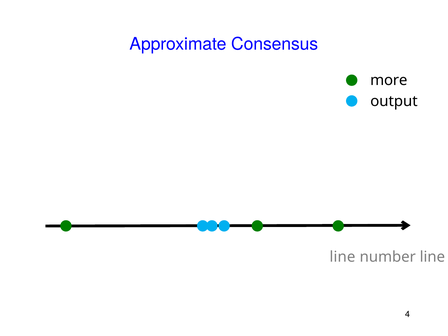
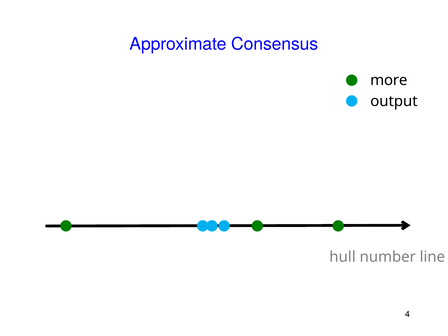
line: line -> hull (342, 257)
